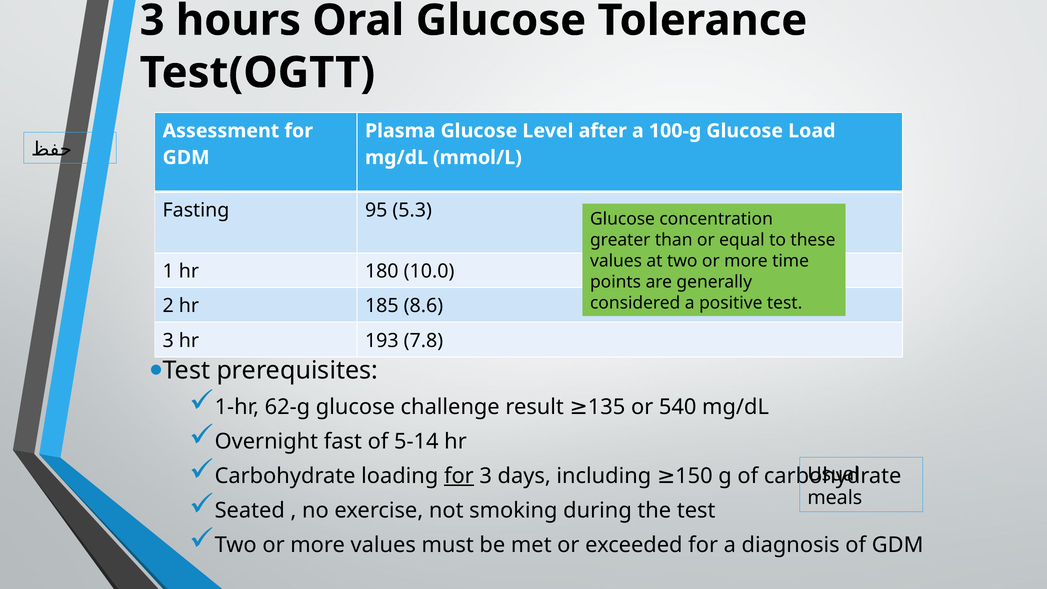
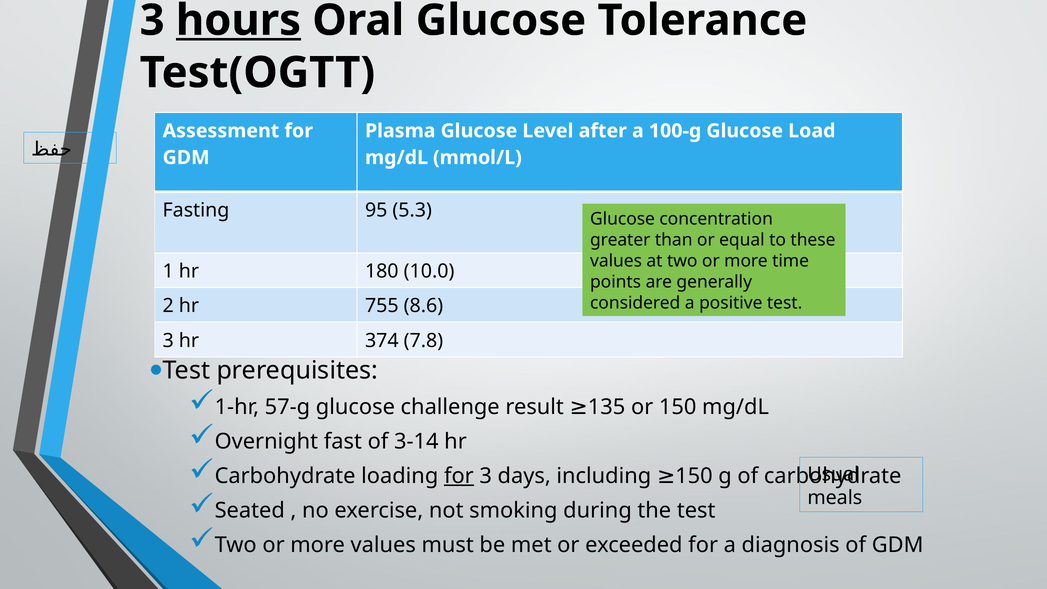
hours underline: none -> present (238, 20)
185: 185 -> 755 (382, 306)
193: 193 -> 374 (382, 341)
62-g: 62-g -> 57-g (287, 407)
or 540: 540 -> 150 (678, 407)
5-14: 5-14 -> 3-14 (416, 441)
